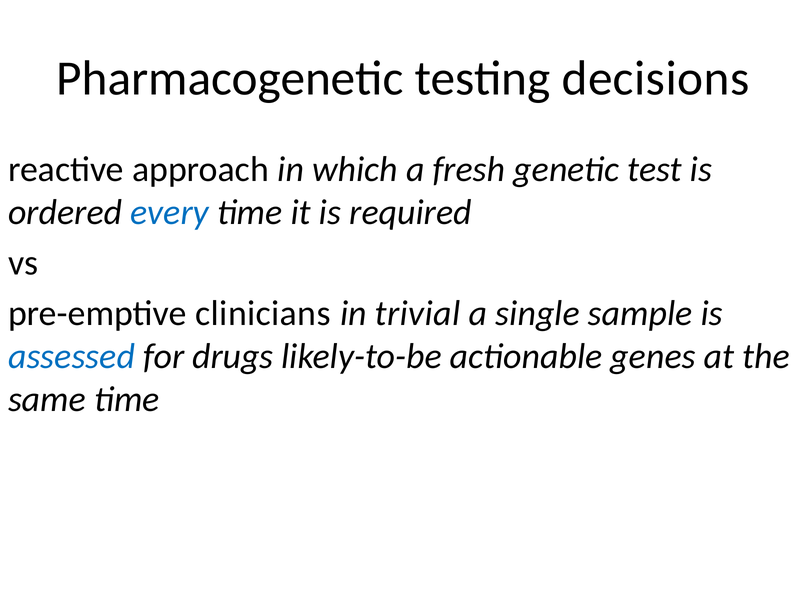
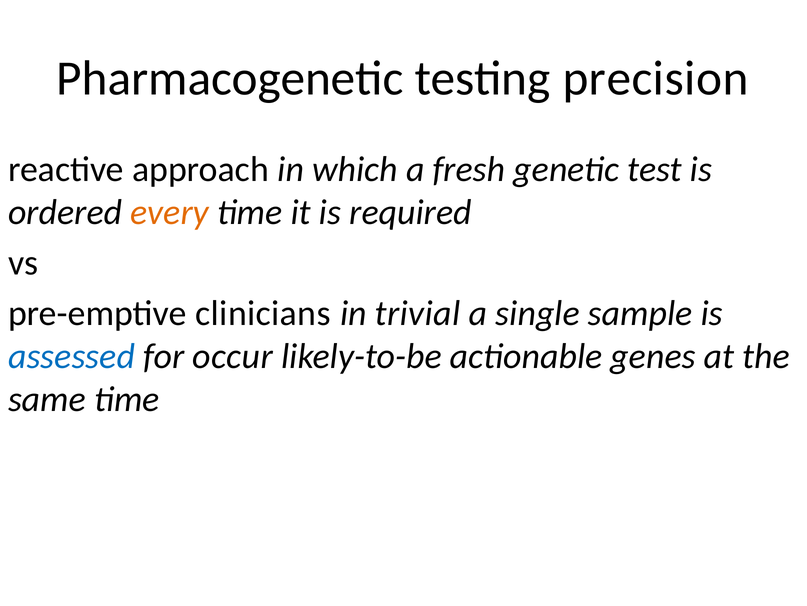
decisions: decisions -> precision (656, 78)
every colour: blue -> orange (170, 212)
drugs: drugs -> occur (233, 356)
